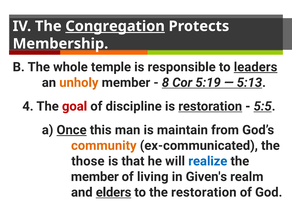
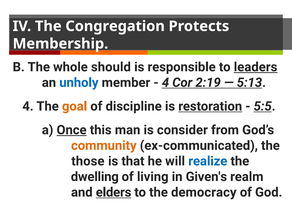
Congregation underline: present -> none (115, 26)
temple: temple -> should (111, 67)
unholy colour: orange -> blue (79, 83)
8: 8 -> 4 (165, 83)
5:19: 5:19 -> 2:19 (208, 83)
goal colour: red -> orange (75, 106)
maintain: maintain -> consider (182, 130)
member: member -> dwelling (95, 177)
the restoration: restoration -> democracy (204, 192)
